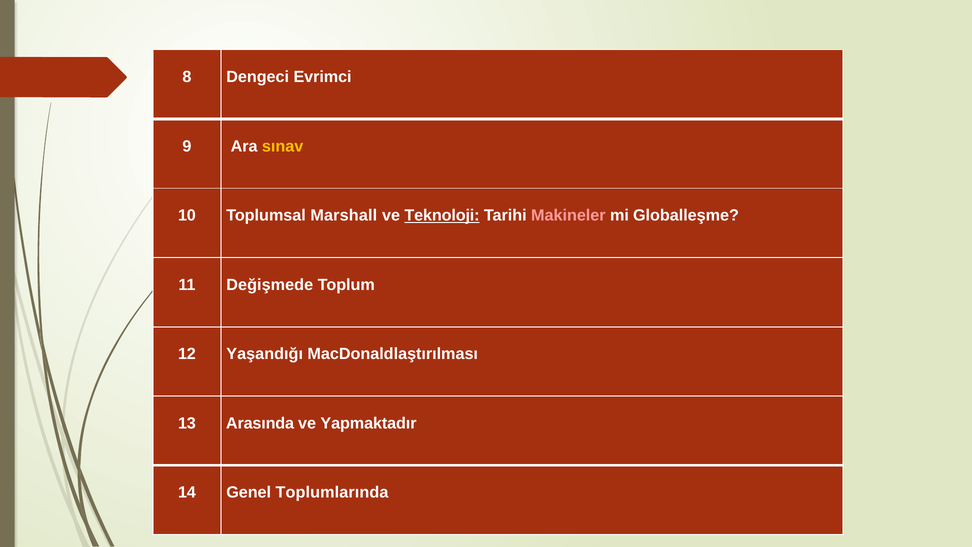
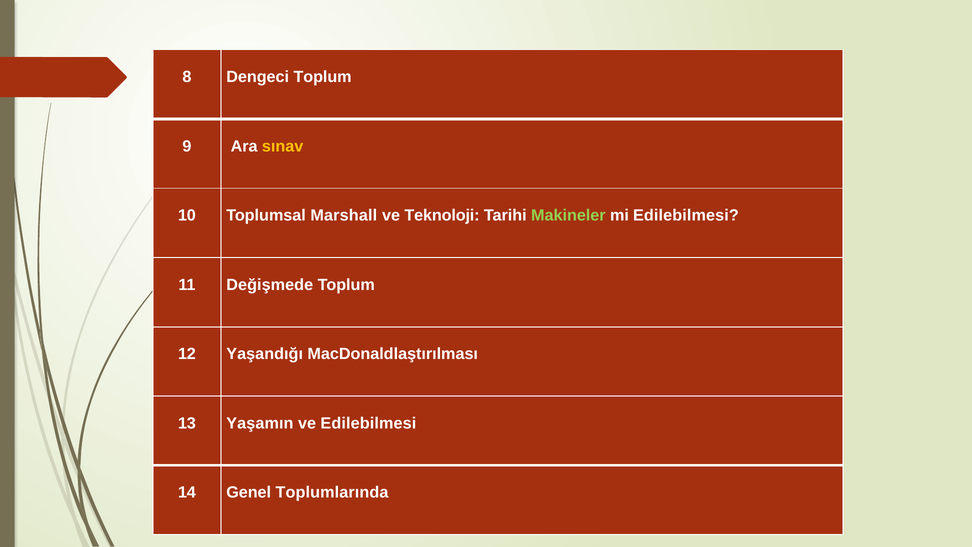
Dengeci Evrimci: Evrimci -> Toplum (323, 77)
Teknoloji underline: present -> none (442, 215)
Makineler colour: pink -> light green (568, 215)
mi Globalleşme: Globalleşme -> Edilebilmesi (686, 215)
Arasında: Arasında -> Yaşamın (260, 423)
ve Yapmaktadır: Yapmaktadır -> Edilebilmesi (368, 423)
